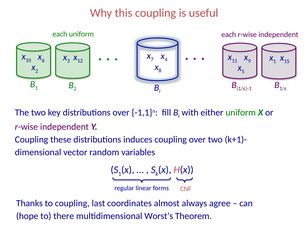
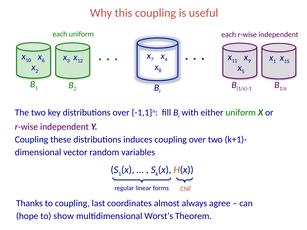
there: there -> show (64, 216)
